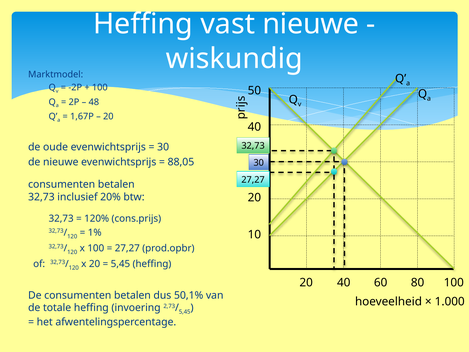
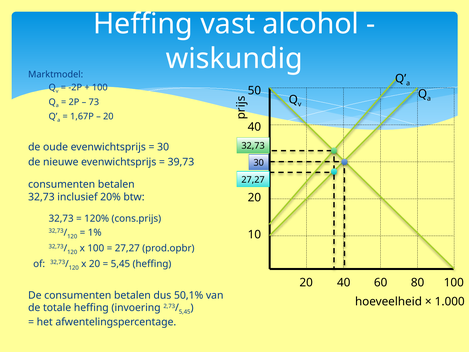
vast nieuwe: nieuwe -> alcohol (311, 24)
48: 48 -> 73 (94, 102)
88,05: 88,05 -> 39,73 (181, 162)
